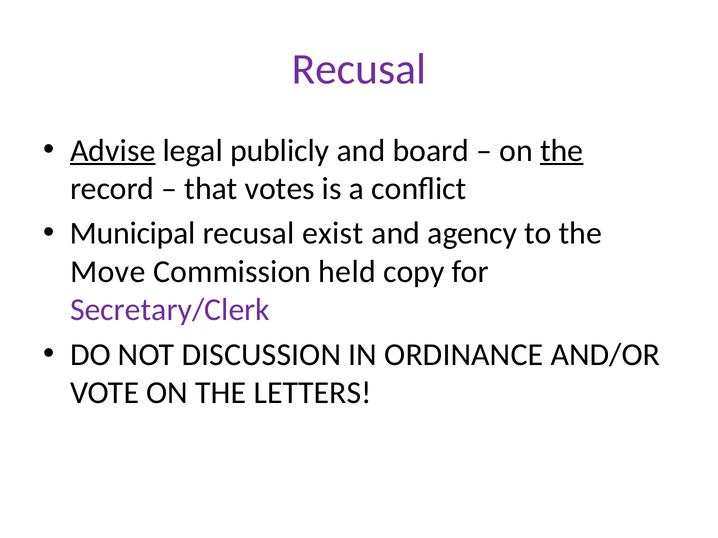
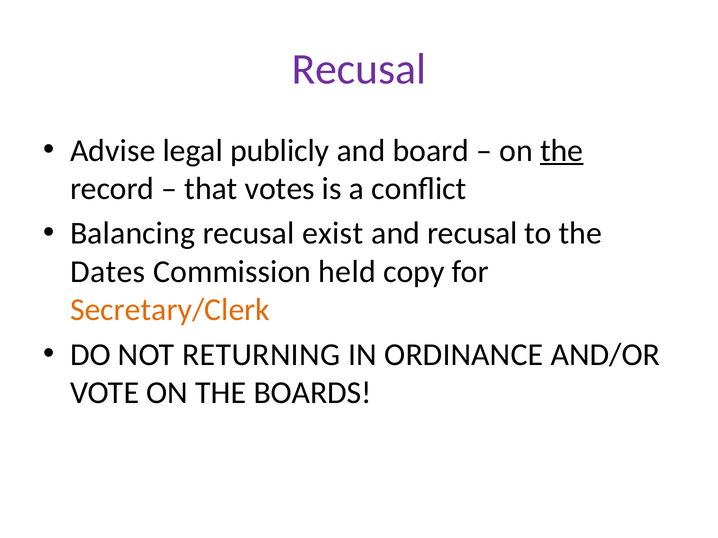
Advise underline: present -> none (113, 151)
Municipal: Municipal -> Balancing (133, 234)
and agency: agency -> recusal (472, 234)
Move: Move -> Dates (108, 272)
Secretary/Clerk colour: purple -> orange (170, 310)
DISCUSSION: DISCUSSION -> RETURNING (261, 355)
LETTERS: LETTERS -> BOARDS (313, 393)
